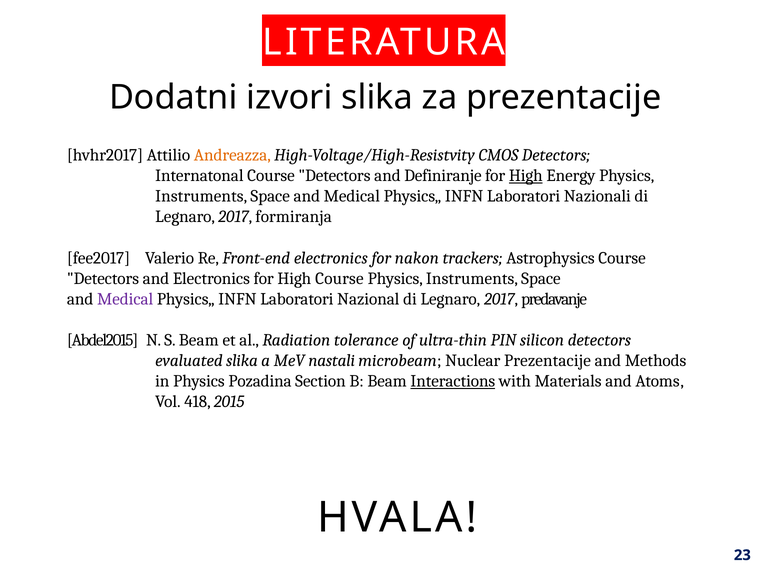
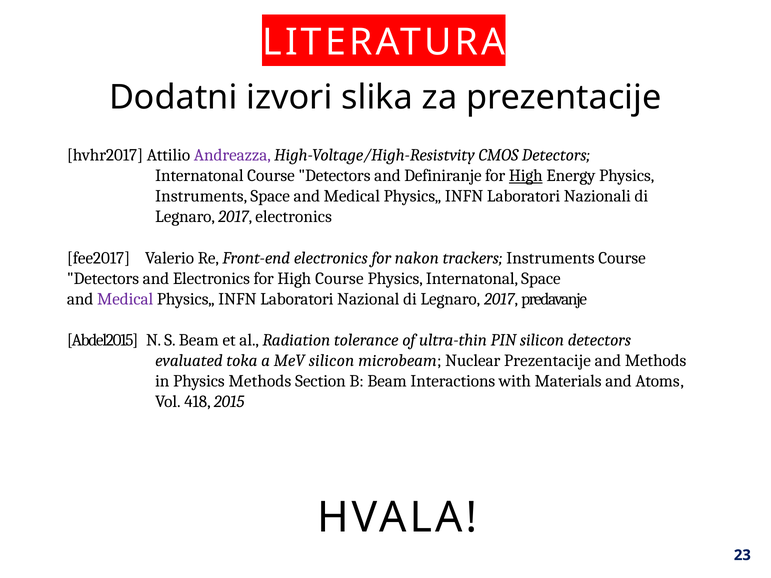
Andreazza colour: orange -> purple (232, 155)
2017 formiranja: formiranja -> electronics (294, 217)
trackers Astrophysics: Astrophysics -> Instruments (550, 258)
Instruments: Instruments -> Internatonal (472, 279)
evaluated slika: slika -> toka (242, 361)
MeV nastali: nastali -> silicon (332, 361)
Physics Pozadina: Pozadina -> Methods (260, 381)
Interactions underline: present -> none (453, 381)
